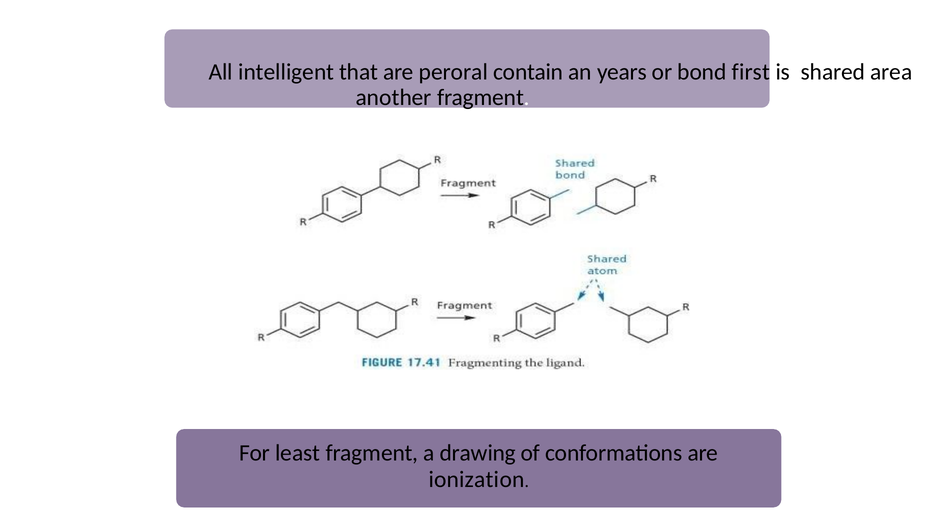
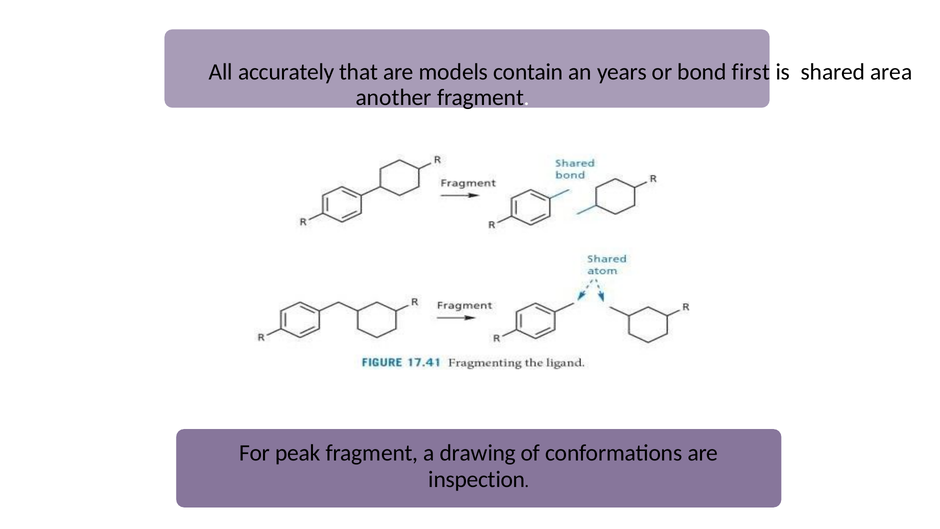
intelligent: intelligent -> accurately (286, 72)
peroral: peroral -> models (453, 72)
least: least -> peak (298, 453)
ionization: ionization -> inspection (477, 479)
